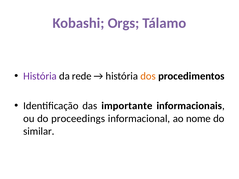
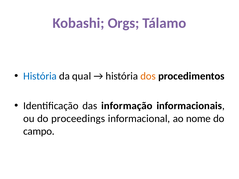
História colour: purple -> blue (40, 76)
rede: rede -> qual (82, 76)
importante: importante -> informação (127, 106)
similar: similar -> campo (39, 131)
